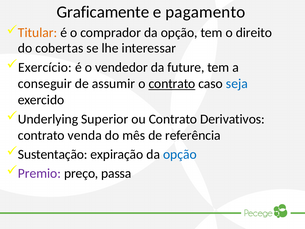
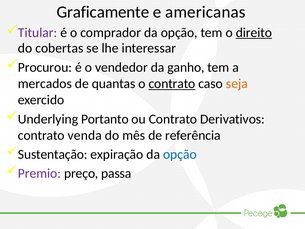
pagamento: pagamento -> americanas (205, 12)
Titular colour: orange -> purple (38, 33)
direito underline: none -> present (254, 33)
Exercício: Exercício -> Procurou (45, 67)
future: future -> ganho (186, 67)
conseguir: conseguir -> mercados (45, 84)
assumir: assumir -> quantas (114, 84)
seja colour: blue -> orange (237, 84)
Superior: Superior -> Portanto (105, 119)
